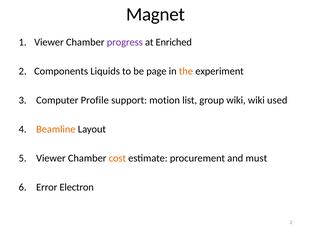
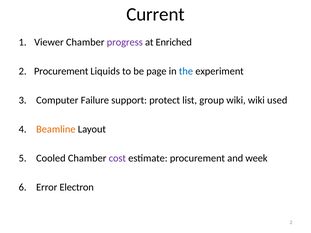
Magnet: Magnet -> Current (156, 14)
2 Components: Components -> Procurement (61, 71)
the colour: orange -> blue (186, 71)
Profile: Profile -> Failure (95, 100)
motion: motion -> protect (165, 100)
Viewer: Viewer -> Cooled (51, 158)
cost colour: orange -> purple (117, 158)
must: must -> week (256, 158)
